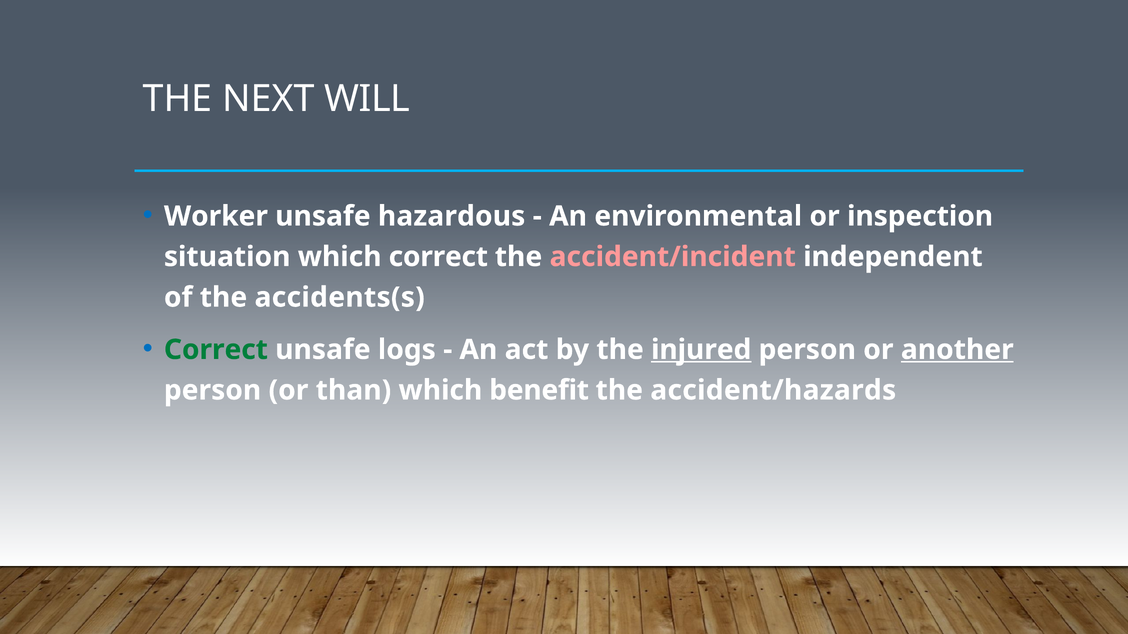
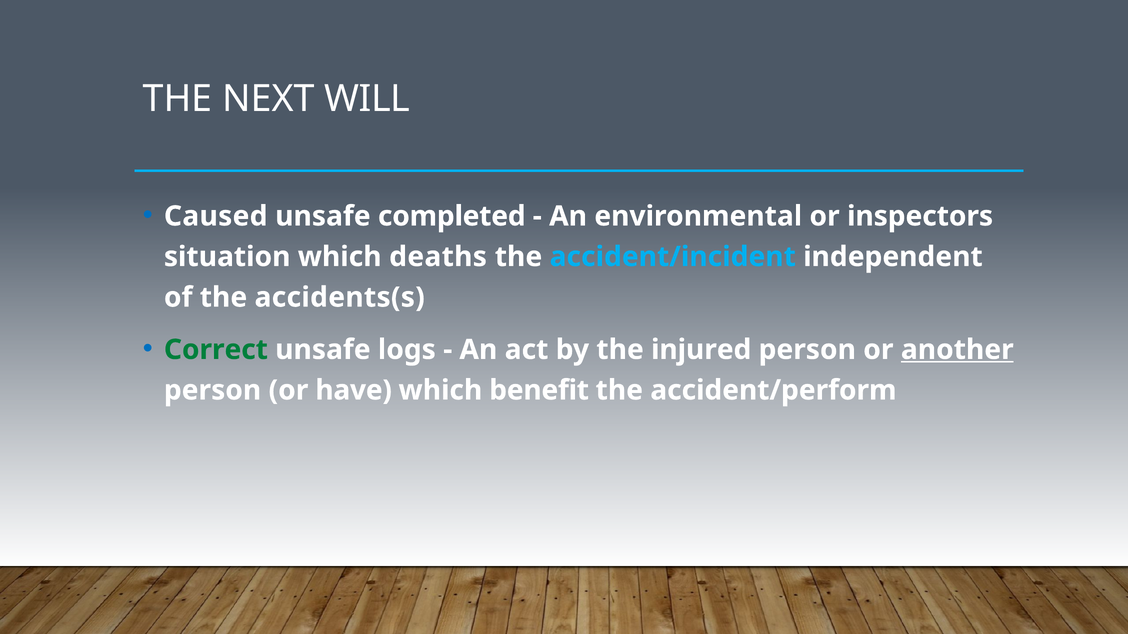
Worker: Worker -> Caused (216, 216)
hazardous: hazardous -> completed (452, 216)
inspection: inspection -> inspectors (920, 216)
which correct: correct -> deaths (438, 257)
accident/incident colour: pink -> light blue (673, 257)
injured underline: present -> none (701, 350)
than: than -> have (354, 391)
accident/hazards: accident/hazards -> accident/perform (773, 391)
